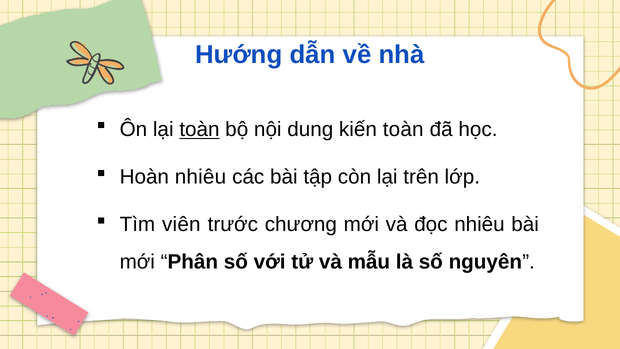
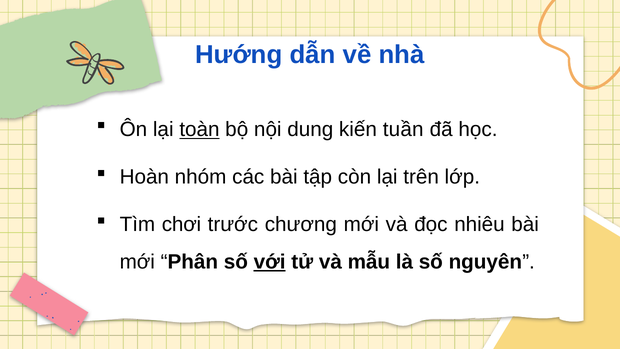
kiến toàn: toàn -> tuần (403, 129)
Hoàn nhiêu: nhiêu -> nhóm (201, 177)
viên: viên -> chơi (182, 225)
với underline: none -> present (270, 262)
